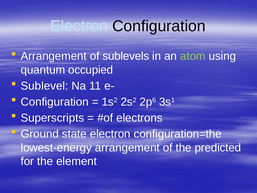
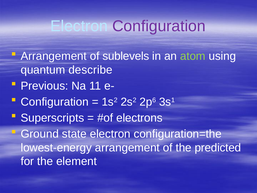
Configuration colour: black -> purple (159, 26)
occupied: occupied -> describe (91, 70)
Sublevel: Sublevel -> Previous (44, 86)
